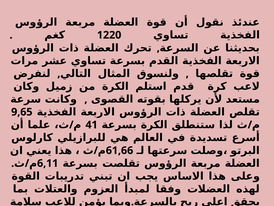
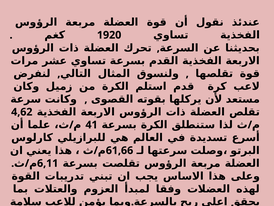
1220: 1220 -> 1920 (109, 35)
9,65: 9,65 -> 4,62 (22, 112)
